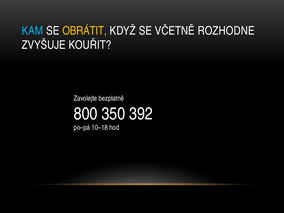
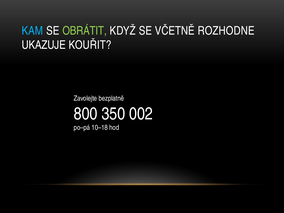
OBRÁTIT colour: yellow -> light green (85, 31)
ZVYŠUJE: ZVYŠUJE -> UKAZUJE (44, 45)
392: 392 -> 002 (141, 114)
